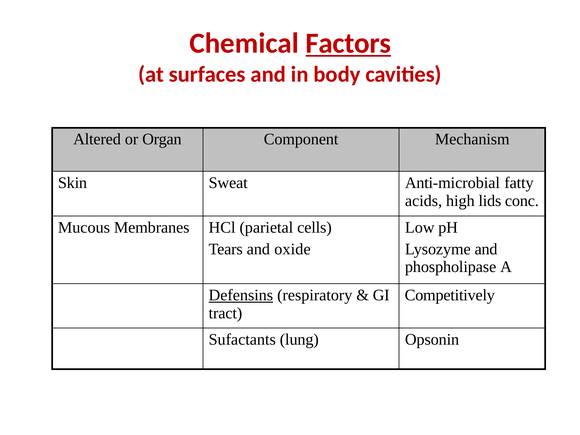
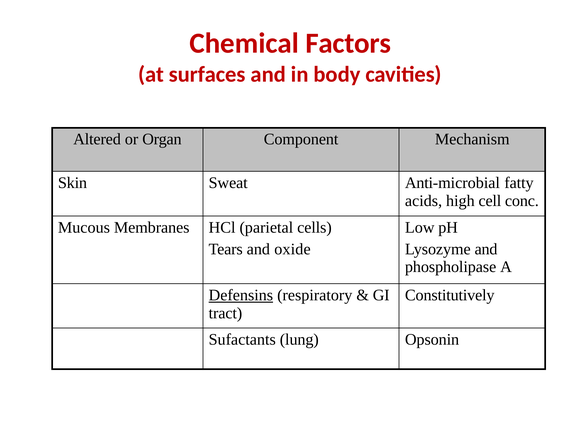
Factors underline: present -> none (348, 43)
lids: lids -> cell (490, 201)
Competitively: Competitively -> Constitutively (450, 295)
